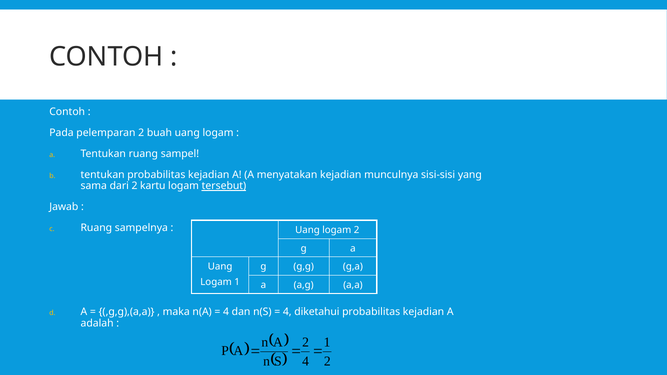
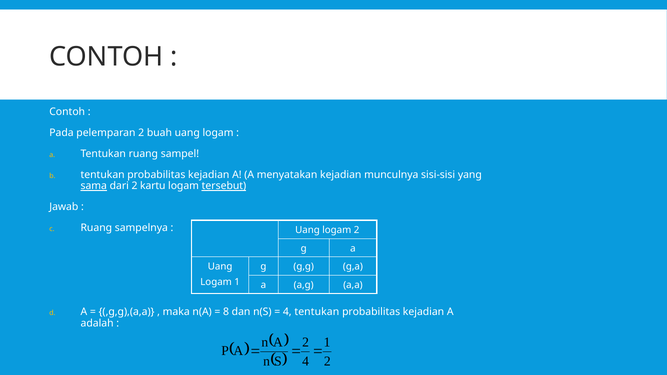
sama underline: none -> present (94, 186)
4: 4 -> 8 (226, 312)
4 diketahui: diketahui -> tentukan (317, 312)
